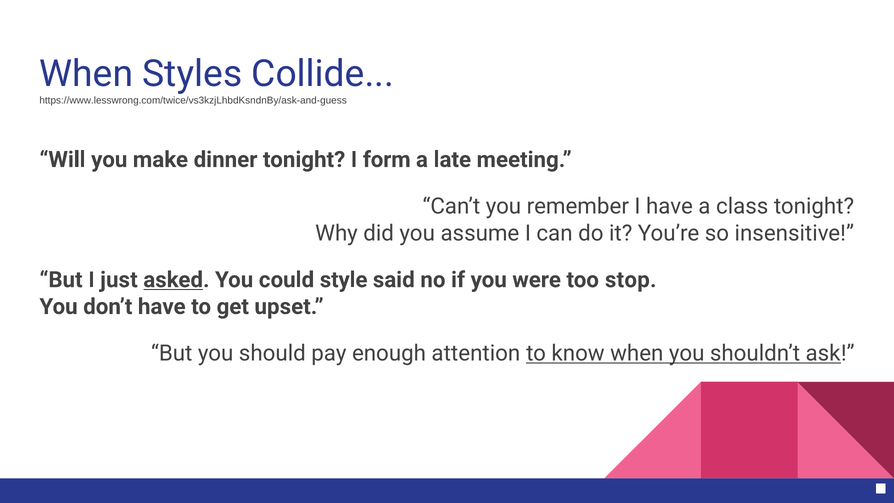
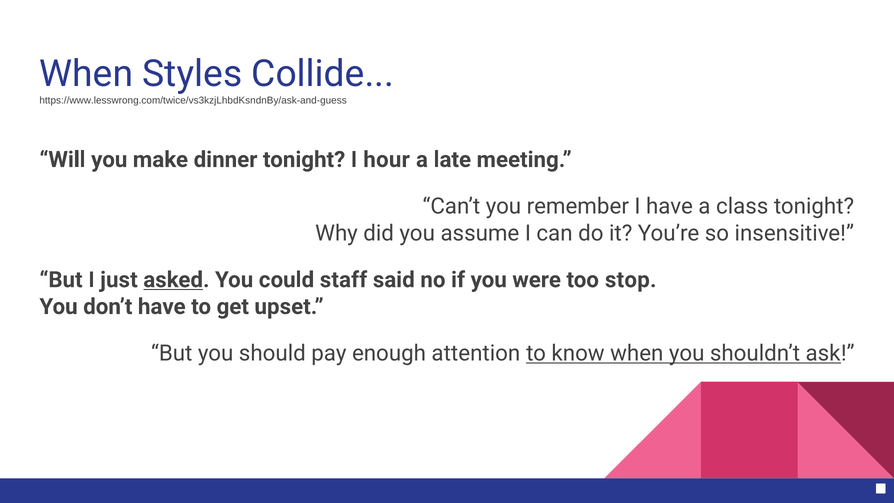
form: form -> hour (387, 160)
style: style -> staff (343, 280)
